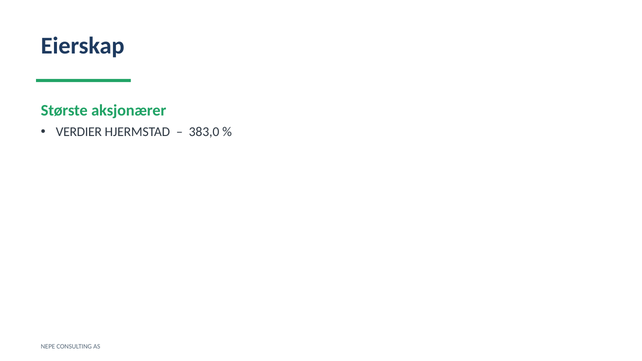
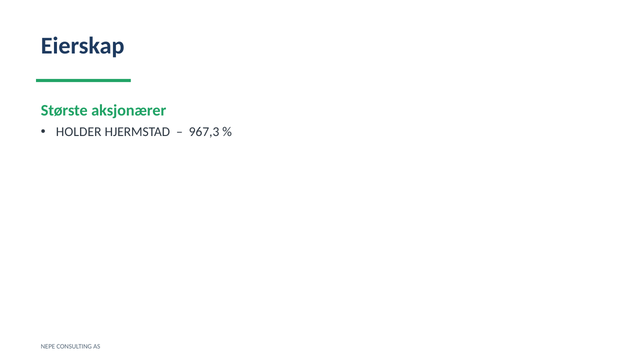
VERDIER: VERDIER -> HOLDER (79, 132)
383,0: 383,0 -> 967,3 (204, 132)
